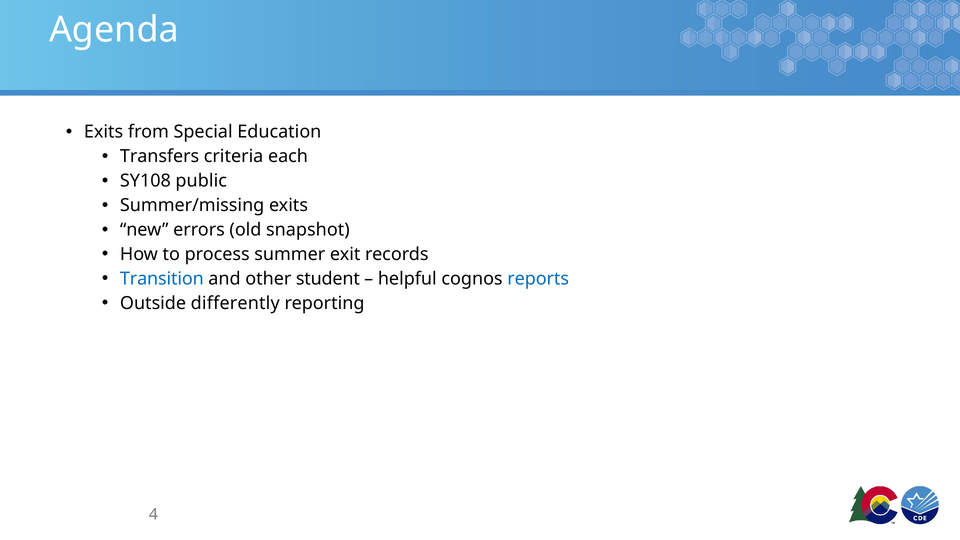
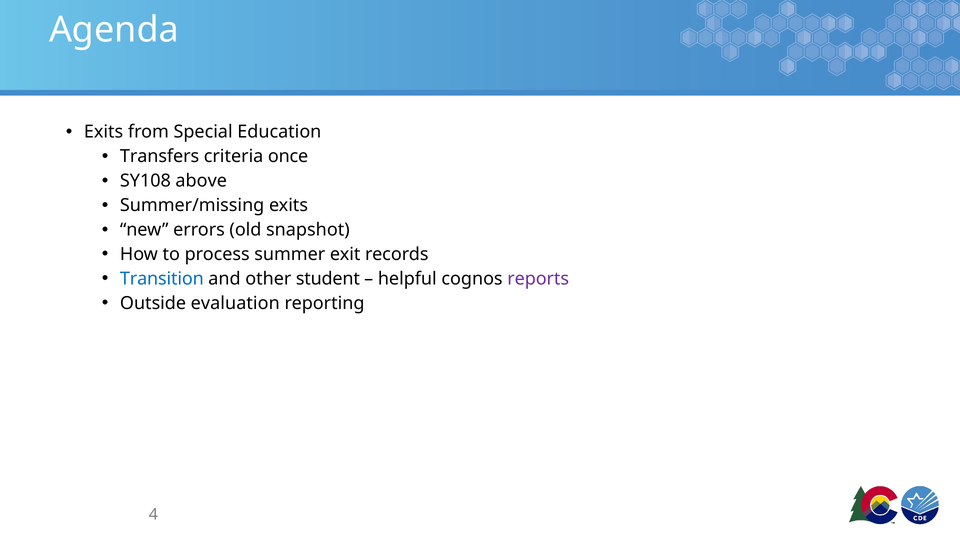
each: each -> once (288, 156)
public: public -> above (201, 181)
reports colour: blue -> purple (538, 279)
differently: differently -> evaluation (235, 303)
